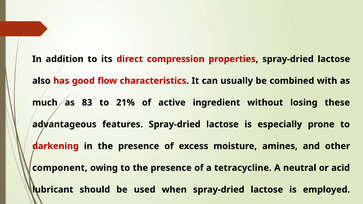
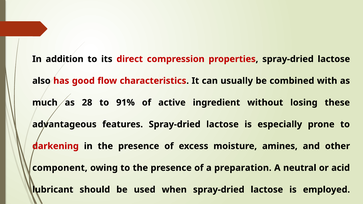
83: 83 -> 28 (87, 103)
21%: 21% -> 91% (125, 103)
tetracycline: tetracycline -> preparation (243, 168)
